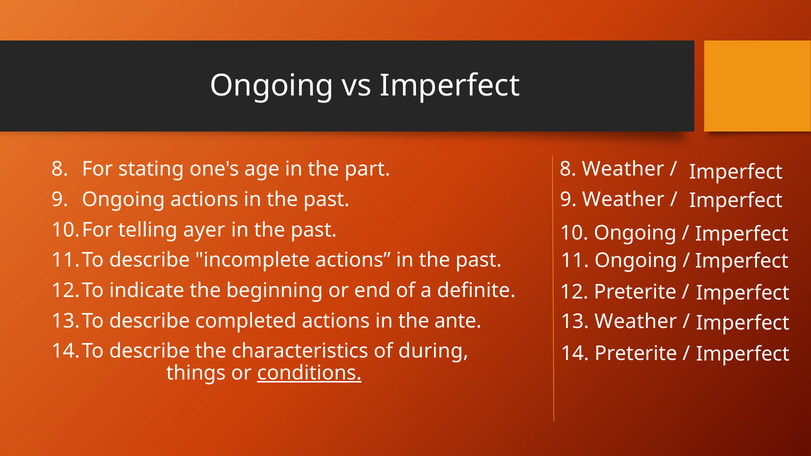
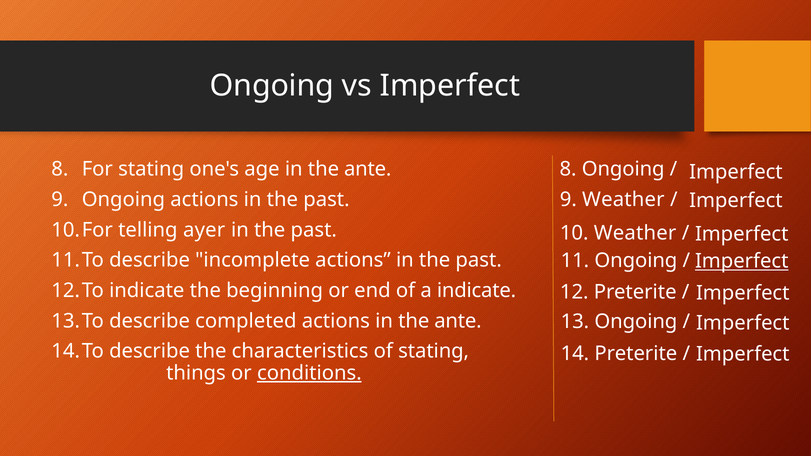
age in the part: part -> ante (368, 169)
8 Weather: Weather -> Ongoing (623, 169)
10 Ongoing: Ongoing -> Weather (635, 233)
Imperfect underline: none -> present (742, 261)
a definite: definite -> indicate (477, 291)
13 Weather: Weather -> Ongoing (636, 322)
of during: during -> stating (434, 351)
